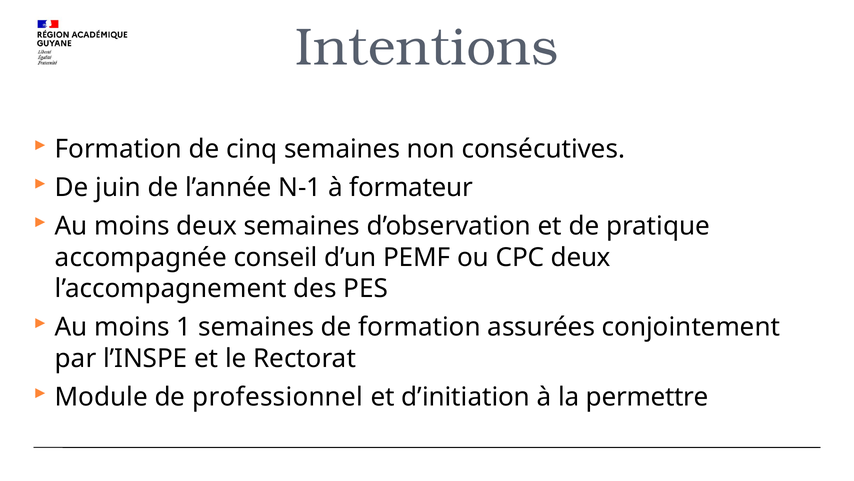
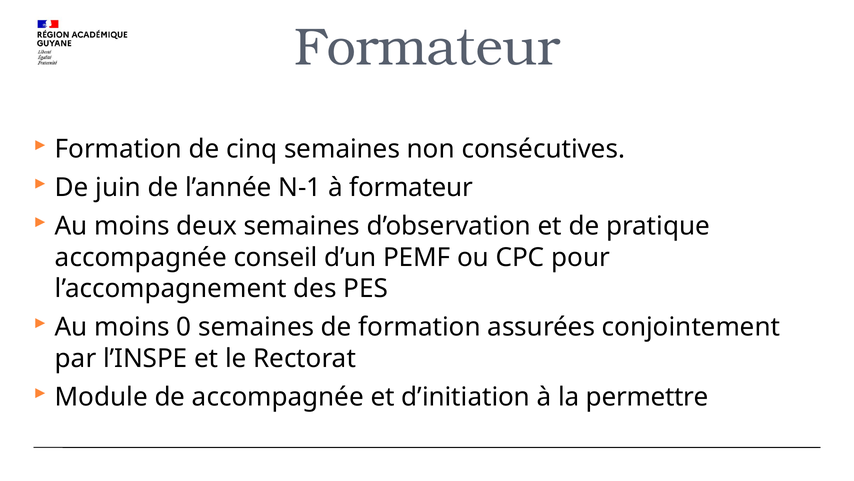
Intentions: Intentions -> Formateur (427, 47)
CPC deux: deux -> pour (581, 257)
1: 1 -> 0 (184, 327)
de professionnel: professionnel -> accompagnée (278, 397)
